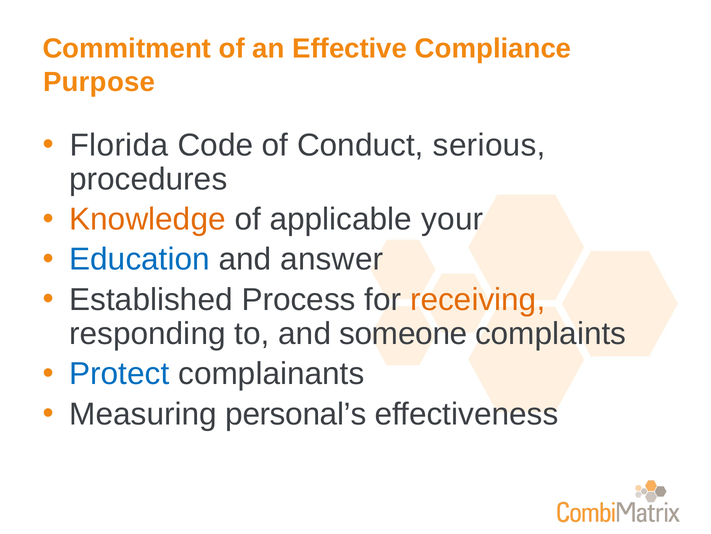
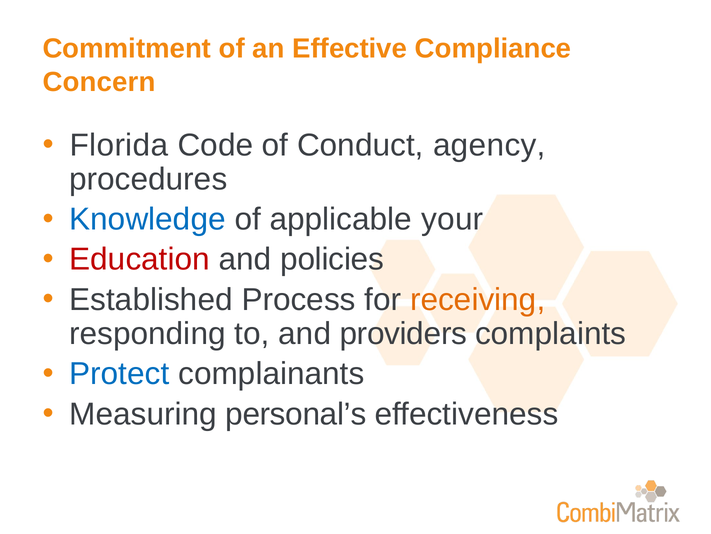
Purpose: Purpose -> Concern (99, 82)
serious: serious -> agency (489, 145)
Knowledge colour: orange -> blue (148, 219)
Education colour: blue -> red (140, 259)
answer: answer -> policies (332, 259)
someone: someone -> providers (403, 333)
